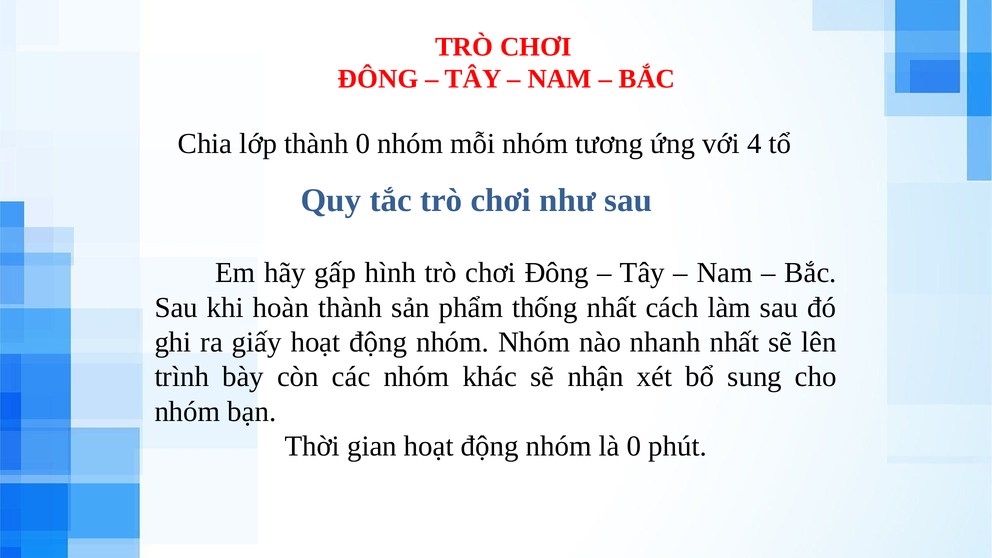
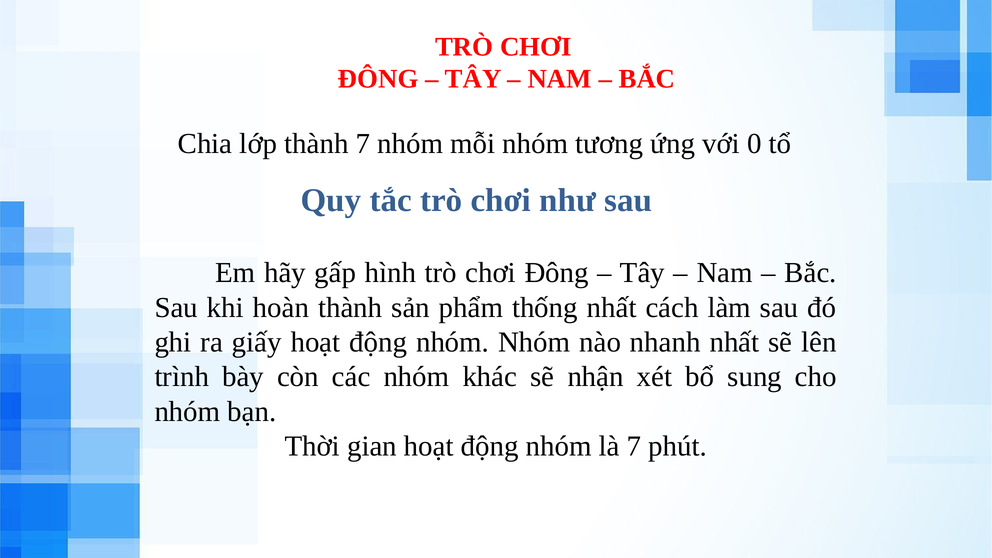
thành 0: 0 -> 7 (363, 143)
4: 4 -> 0 (754, 143)
là 0: 0 -> 7 (634, 446)
